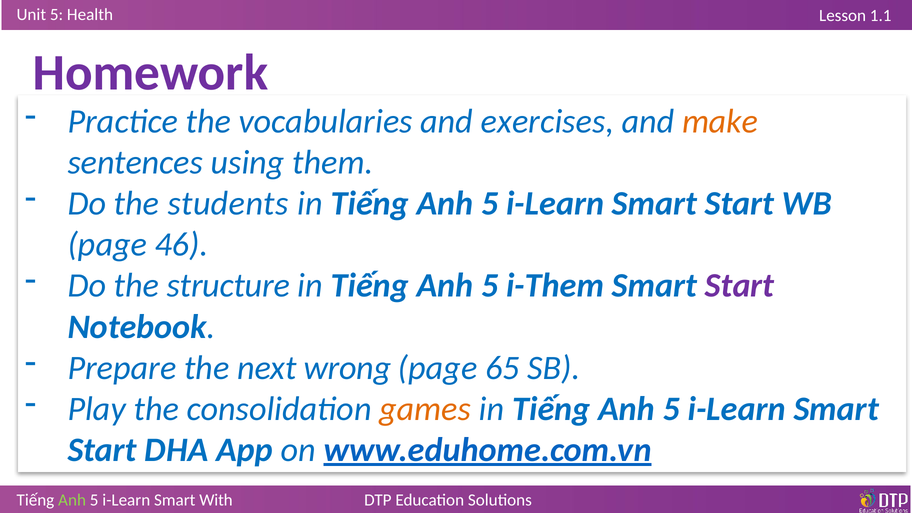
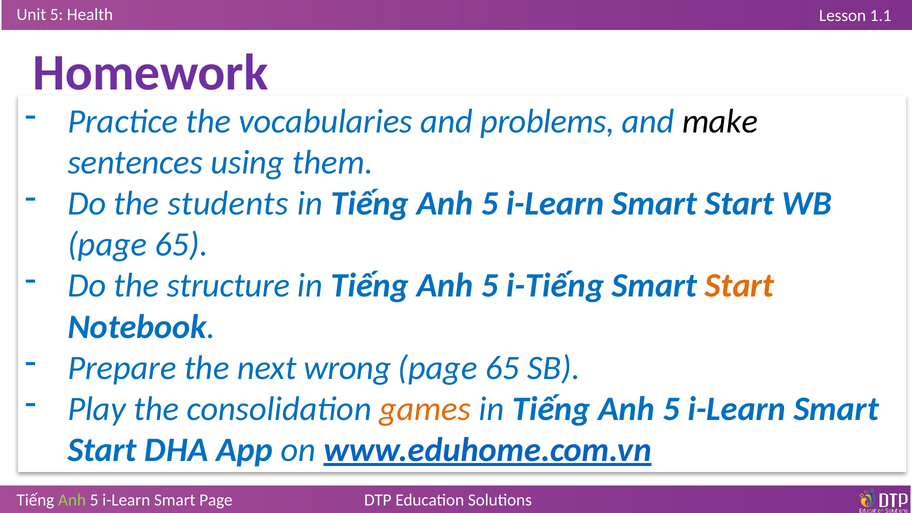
exercises: exercises -> problems (548, 122)
make colour: orange -> black (720, 122)
46: 46 -> 65 (181, 245)
i-Them: i-Them -> i-Tiếng (555, 286)
Start colour: purple -> orange (740, 286)
Smart With: With -> Page (216, 500)
